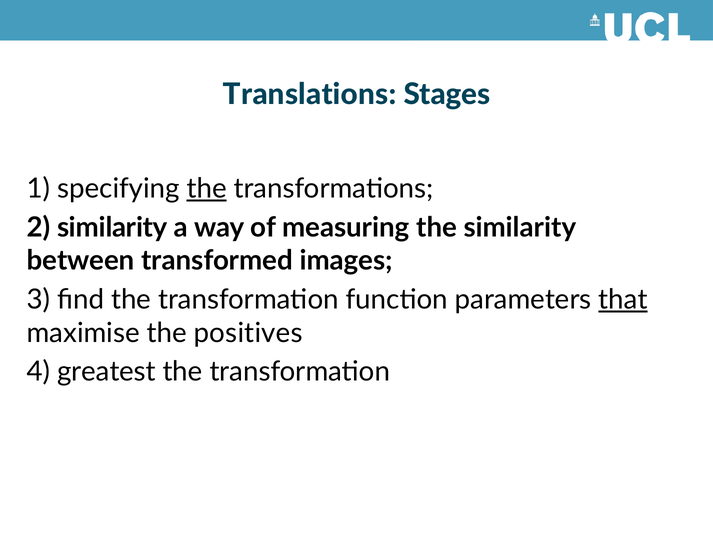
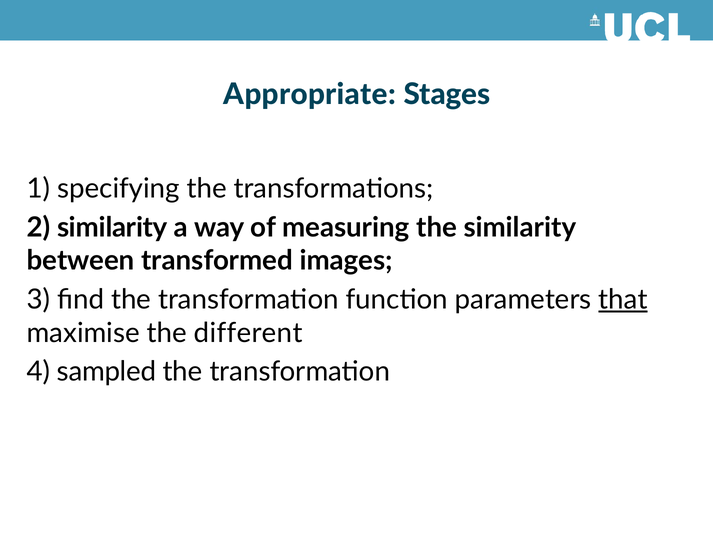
Translations: Translations -> Appropriate (310, 94)
the underline: present -> none (207, 188)
positives: positives -> different (248, 333)
greatest: greatest -> sampled (106, 372)
